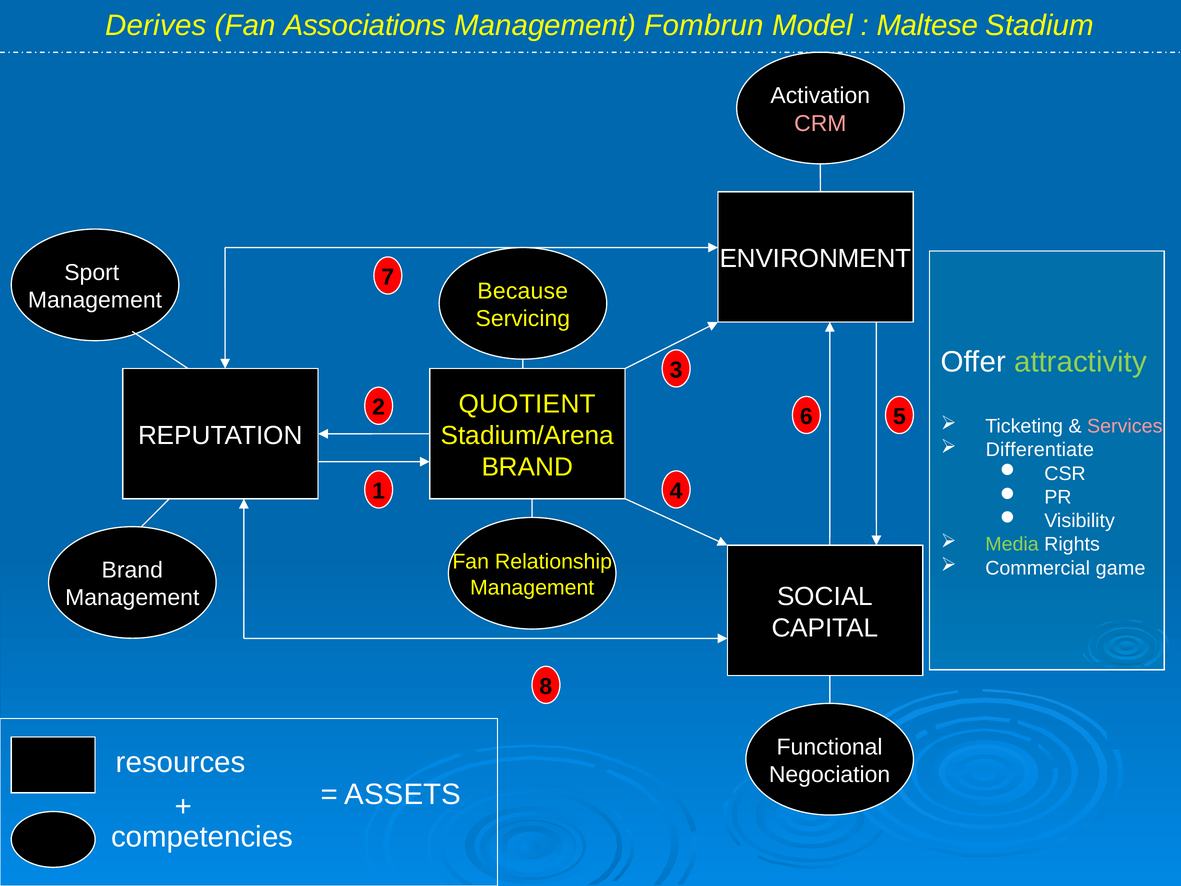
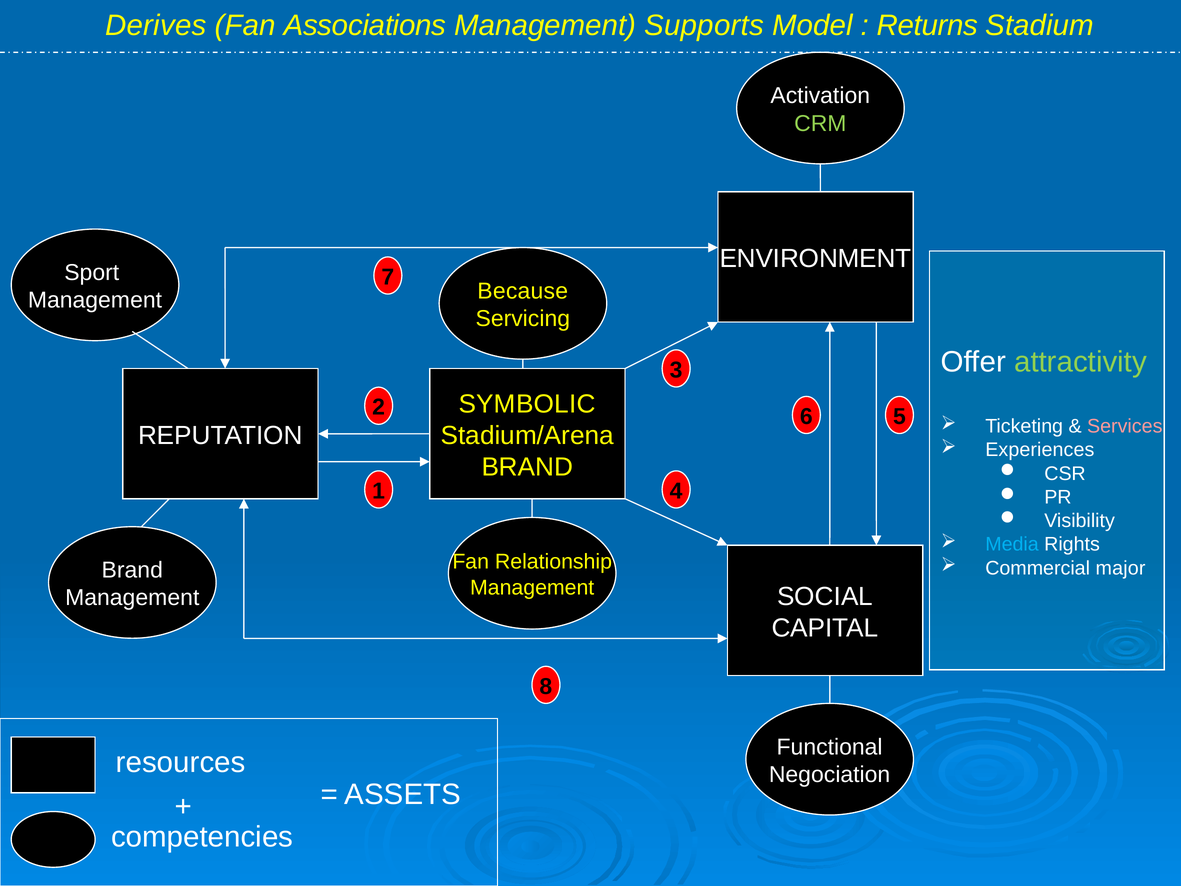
Fombrun: Fombrun -> Supports (704, 26)
Maltese: Maltese -> Returns (927, 26)
CRM colour: pink -> light green (820, 123)
QUOTIENT: QUOTIENT -> SYMBOLIC (527, 404)
Differentiate: Differentiate -> Experiences (1040, 450)
Media colour: light green -> light blue (1012, 544)
game: game -> major (1121, 568)
